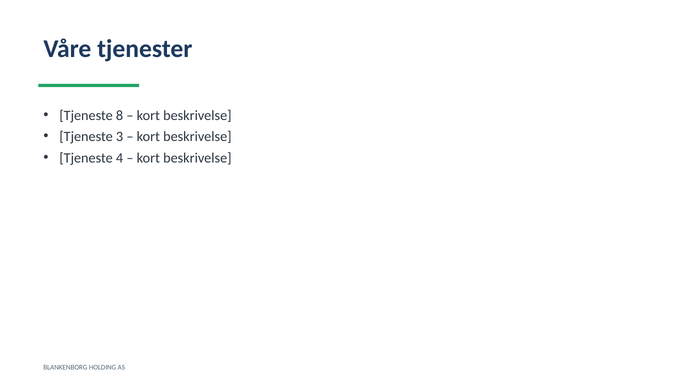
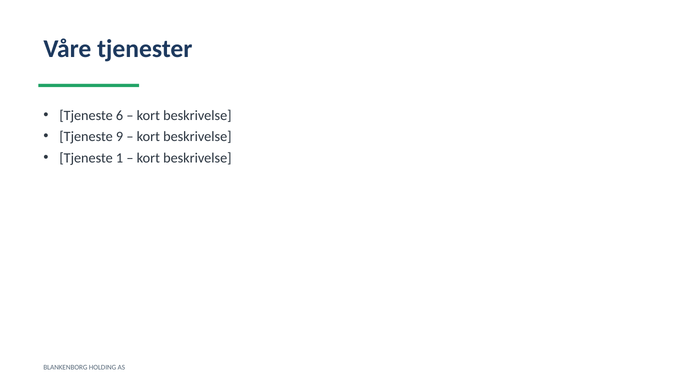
8: 8 -> 6 (120, 116)
3: 3 -> 9 (120, 137)
4: 4 -> 1 (120, 158)
